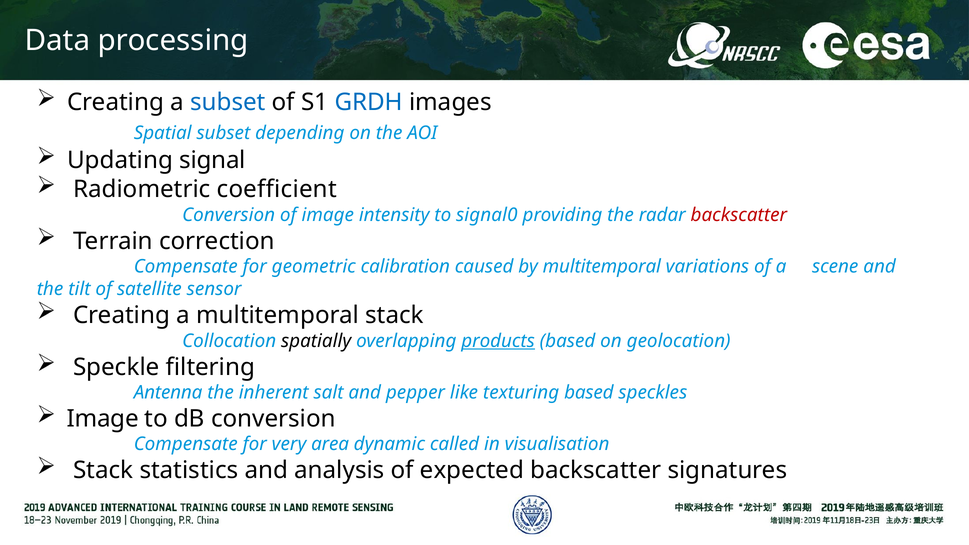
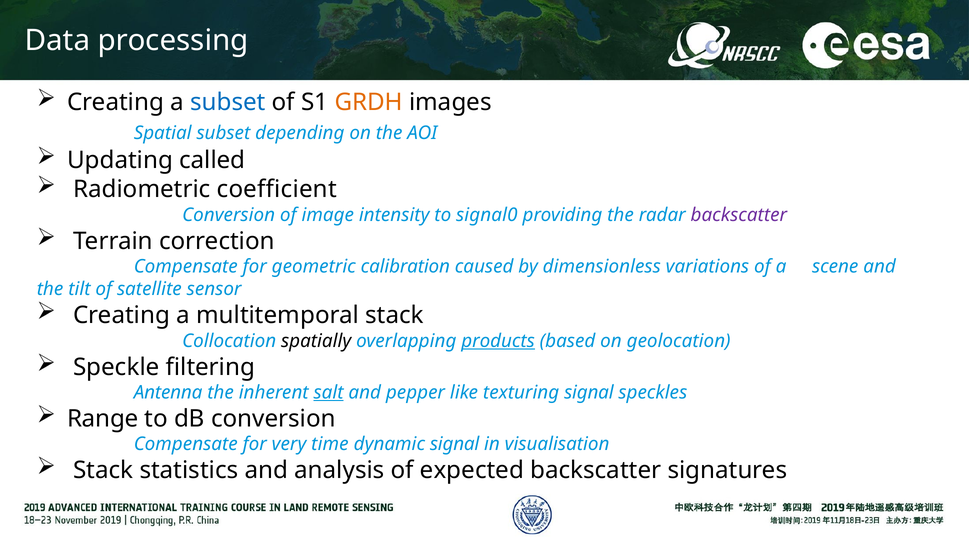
GRDH colour: blue -> orange (369, 102)
signal: signal -> called (212, 160)
backscatter colour: red -> purple (739, 215)
by multitemporal: multitemporal -> dimensionless (602, 267)
salt underline: none -> present (329, 393)
texturing based: based -> signal (589, 393)
Image: Image -> Range (103, 419)
area: area -> time (330, 444)
dynamic called: called -> signal (455, 444)
